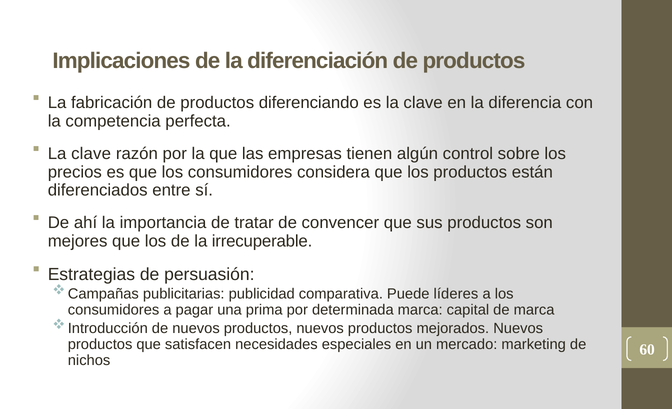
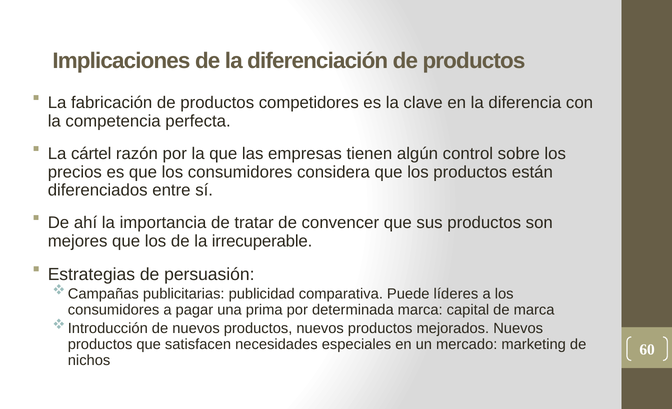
diferenciando: diferenciando -> competidores (309, 103)
clave: clave -> cártel (91, 154)
